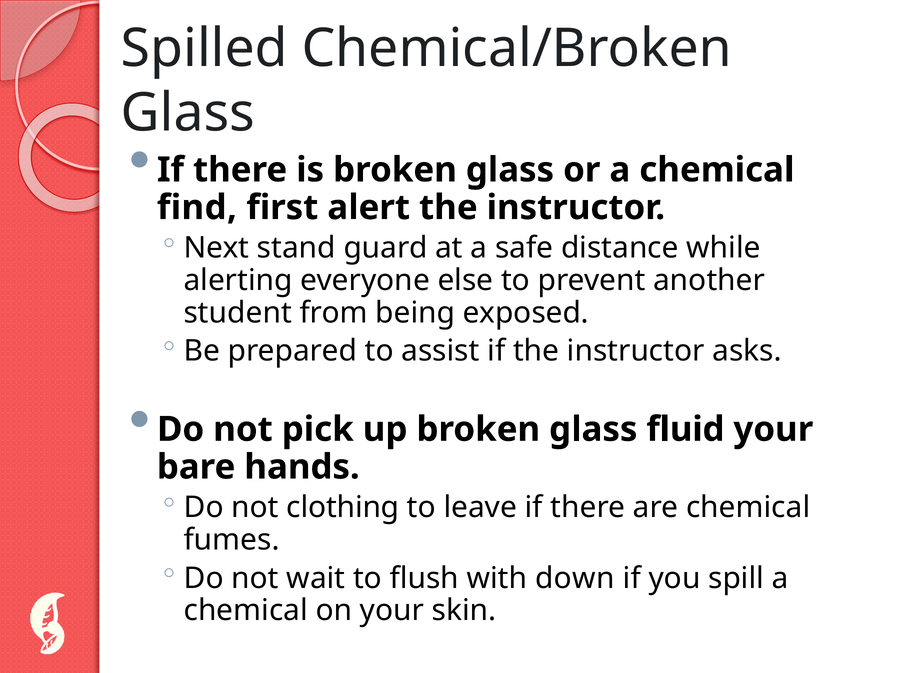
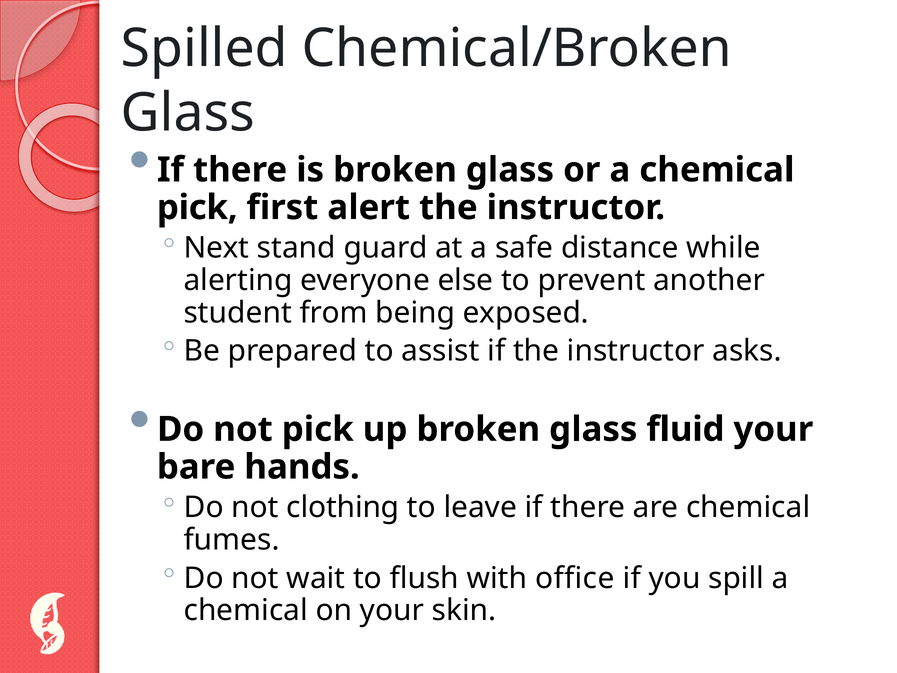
find: find -> pick (197, 208)
down: down -> office (575, 578)
